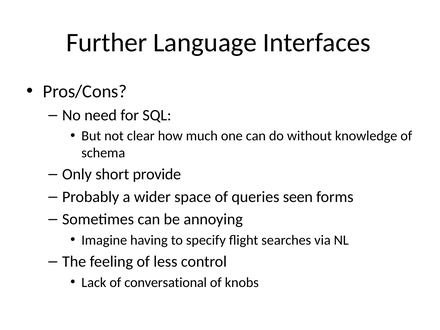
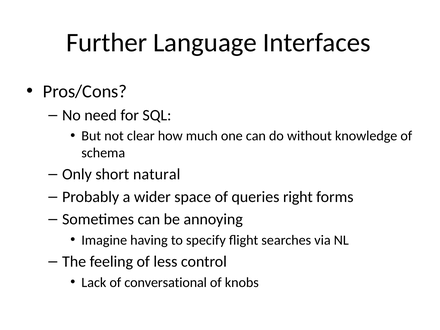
provide: provide -> natural (157, 174)
seen: seen -> right (298, 197)
